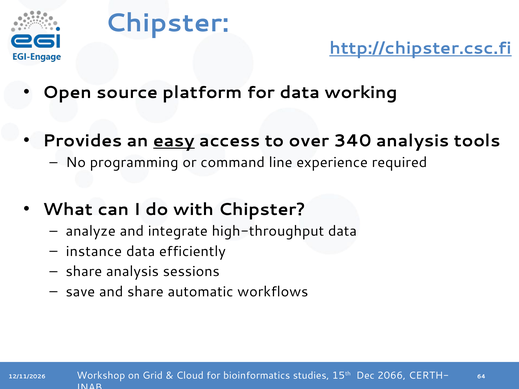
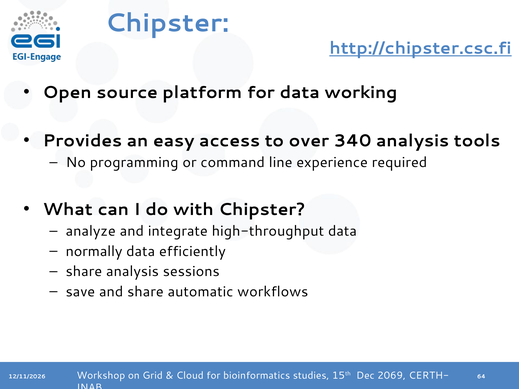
easy underline: present -> none (174, 141)
instance: instance -> normally (94, 251)
2066: 2066 -> 2069 (392, 376)
